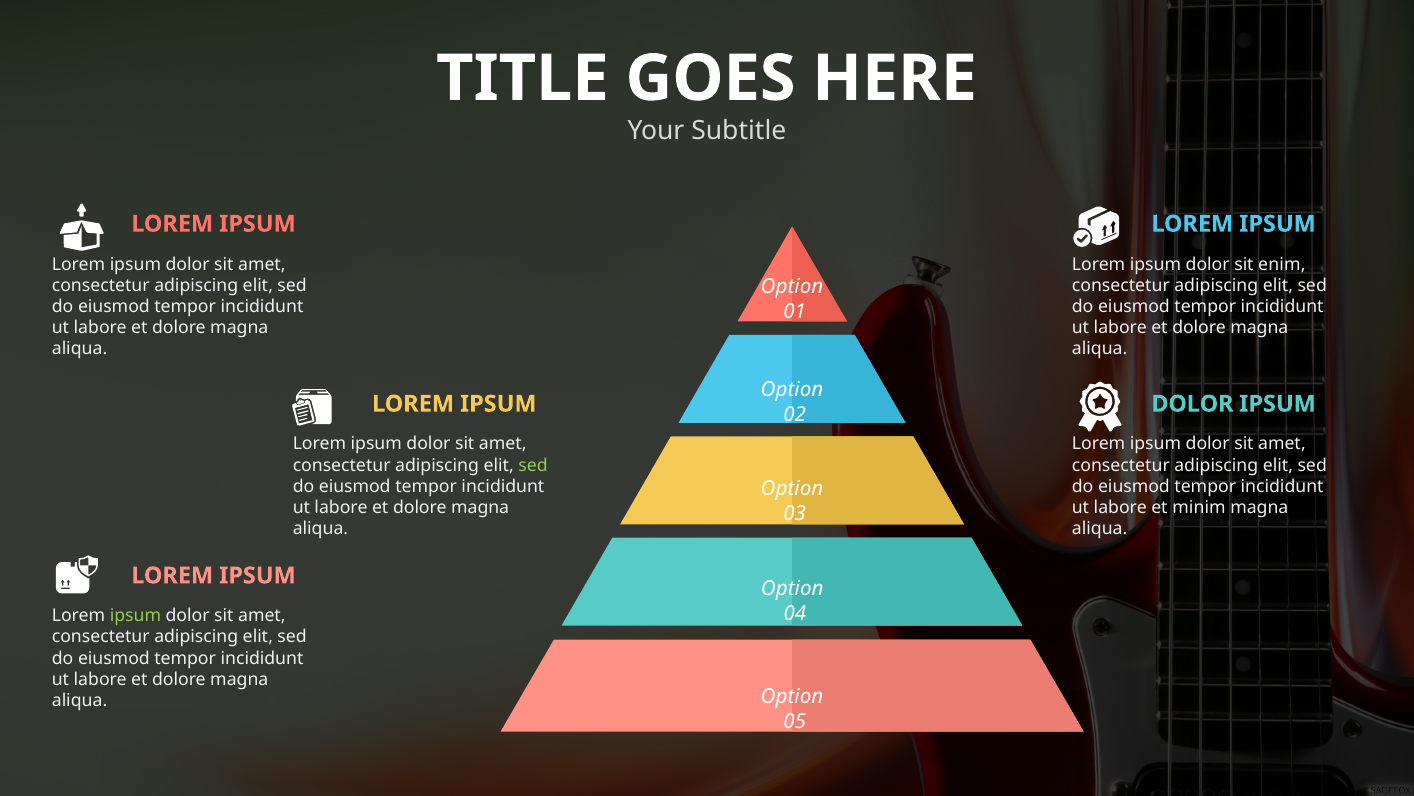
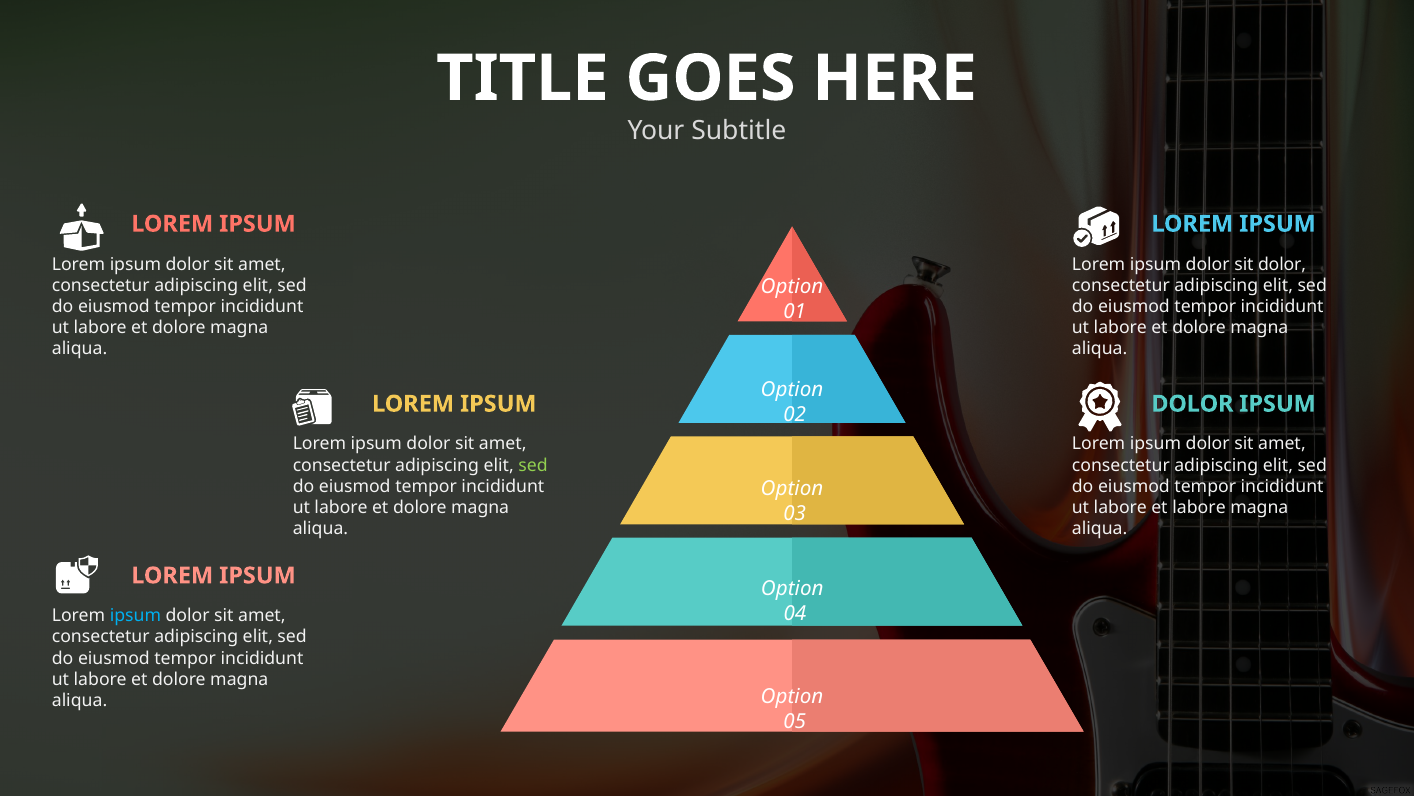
sit enim: enim -> dolor (1282, 264)
et minim: minim -> labore (1199, 507)
ipsum colour: light green -> light blue (135, 615)
